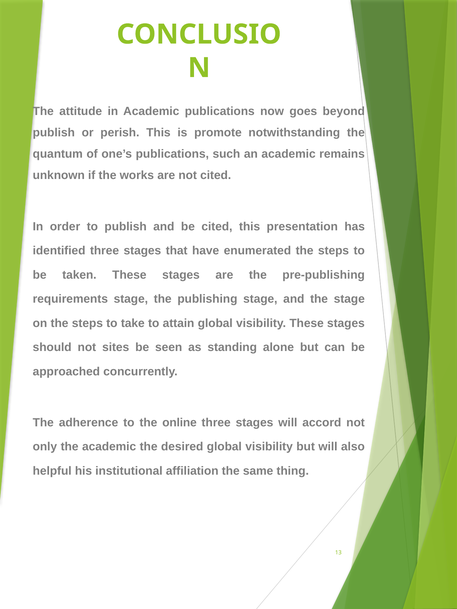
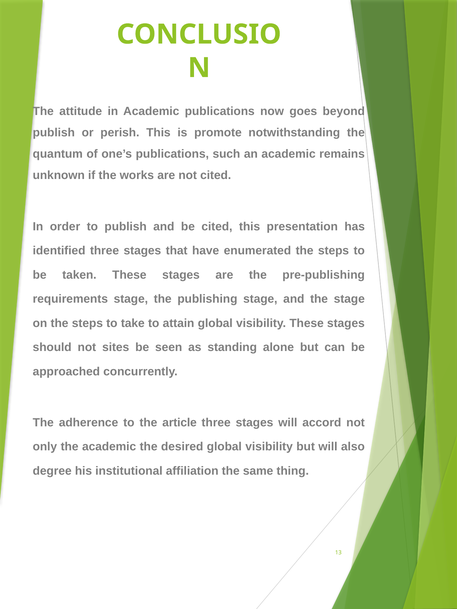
online: online -> article (180, 423)
helpful: helpful -> degree (52, 471)
